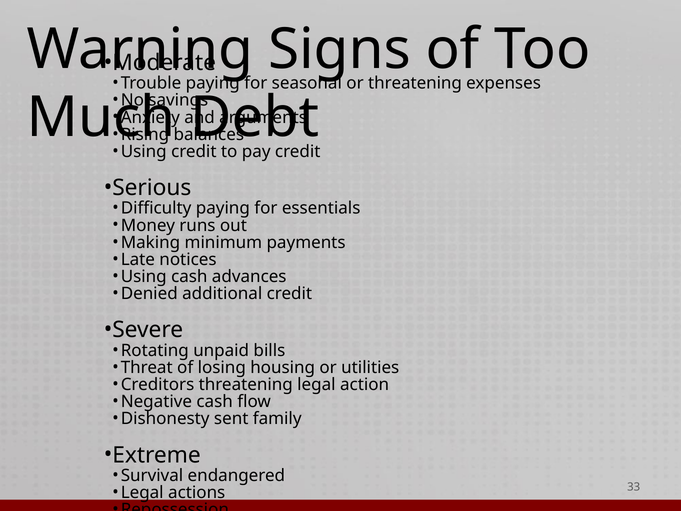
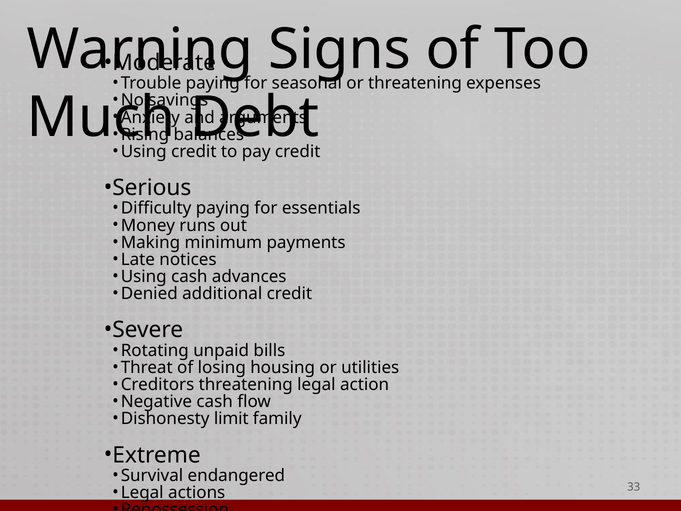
sent: sent -> limit (231, 418)
